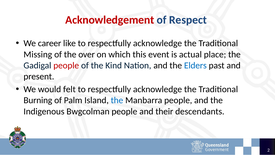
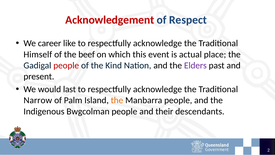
Missing: Missing -> Himself (38, 54)
over: over -> beef (87, 54)
Elders colour: blue -> purple (195, 65)
felt: felt -> last (69, 89)
Burning: Burning -> Narrow (38, 100)
the colour: blue -> orange (117, 100)
